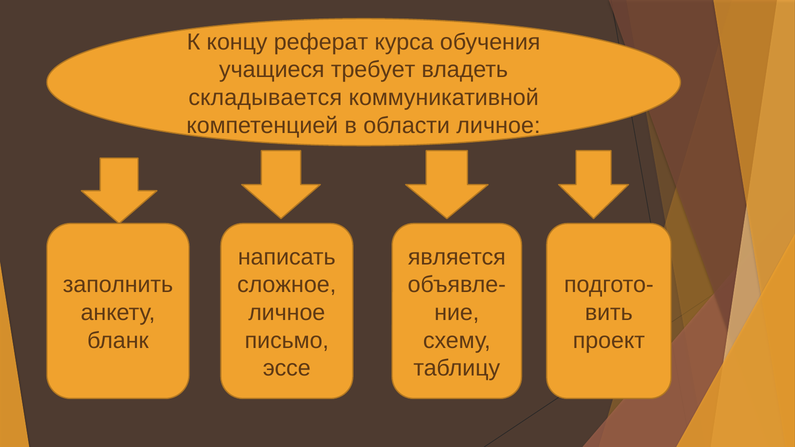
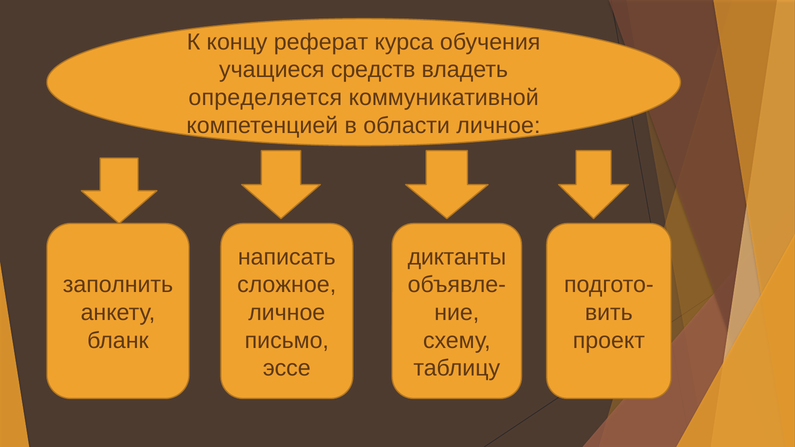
требует: требует -> средств (373, 70)
складывается: складывается -> определяется (265, 98)
является: является -> диктанты (457, 257)
